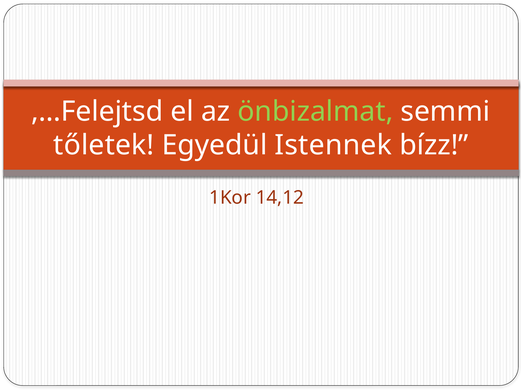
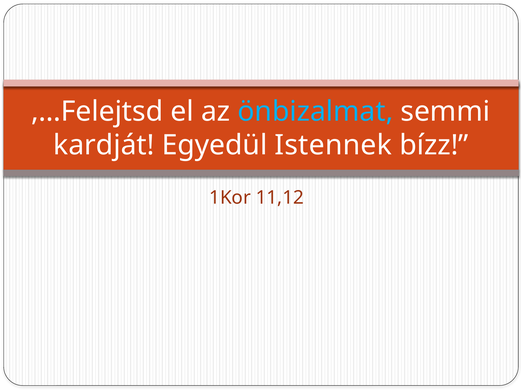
önbizalmat colour: light green -> light blue (315, 112)
tőletek: tőletek -> kardját (104, 146)
14,12: 14,12 -> 11,12 (280, 198)
